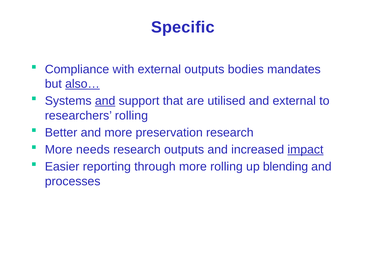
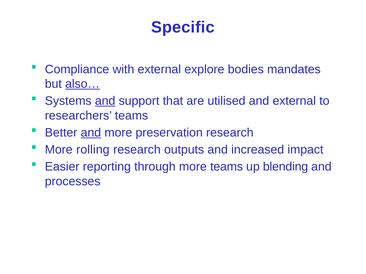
external outputs: outputs -> explore (204, 69)
researchers rolling: rolling -> teams (131, 116)
and underline: none -> present (91, 133)
needs: needs -> rolling (93, 150)
impact underline: present -> none (305, 150)
more rolling: rolling -> teams (227, 167)
